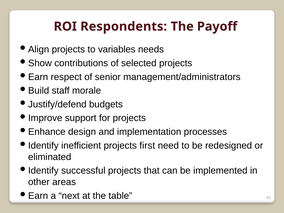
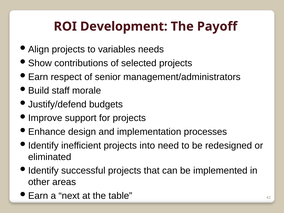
Respondents: Respondents -> Development (124, 26)
first: first -> into (147, 146)
